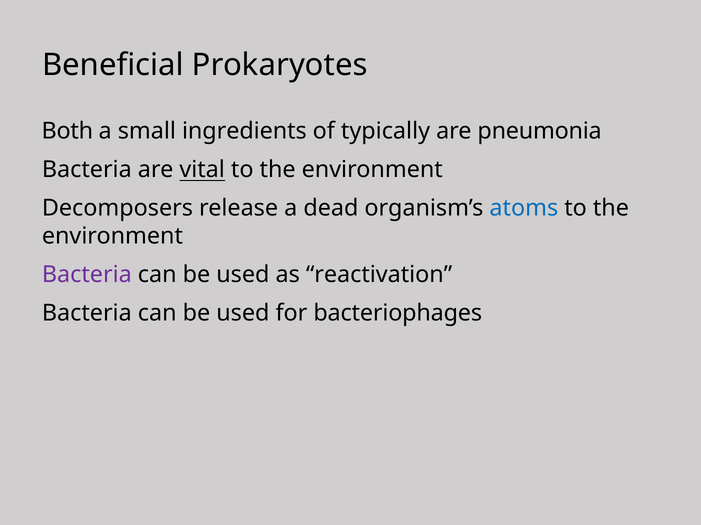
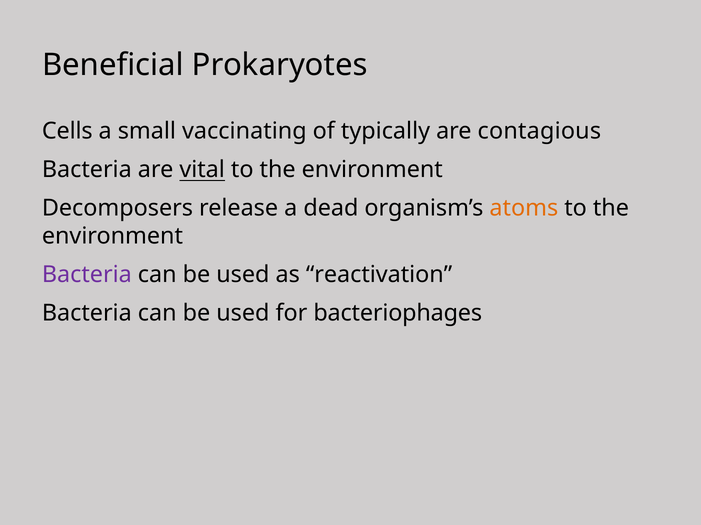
Both: Both -> Cells (67, 131)
ingredients: ingredients -> vaccinating (244, 131)
pneumonia: pneumonia -> contagious (539, 131)
atoms colour: blue -> orange (524, 209)
